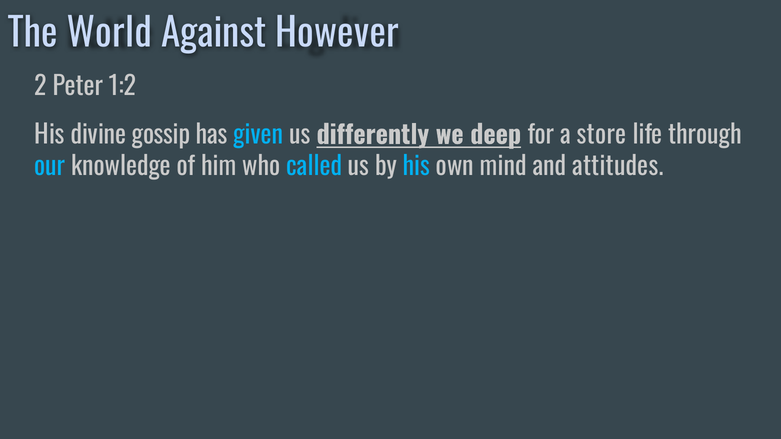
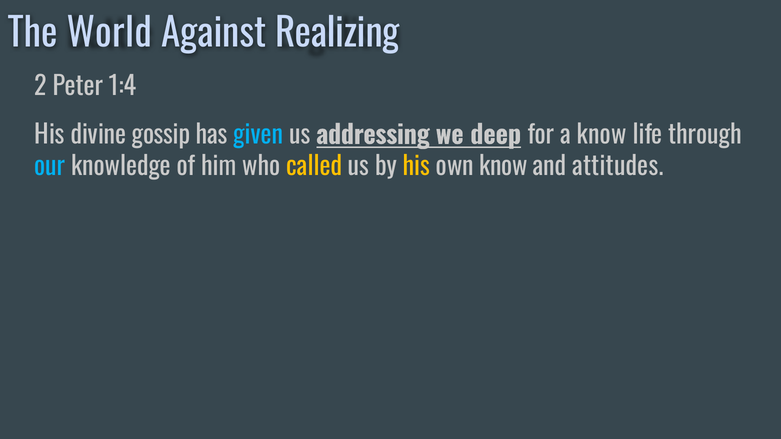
However: However -> Realizing (337, 34)
1:2: 1:2 -> 1:4 (123, 87)
differently: differently -> addressing (373, 135)
a store: store -> know (602, 135)
called colour: light blue -> yellow (314, 167)
his colour: light blue -> yellow (416, 167)
own mind: mind -> know (503, 167)
